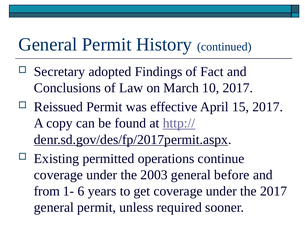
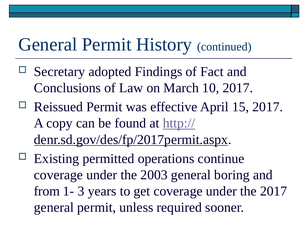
before: before -> boring (232, 175)
6: 6 -> 3 (81, 191)
